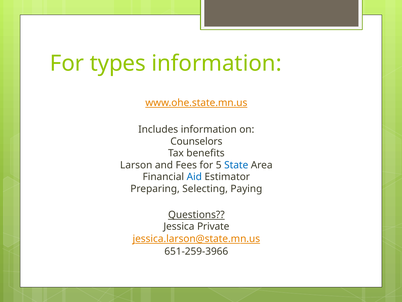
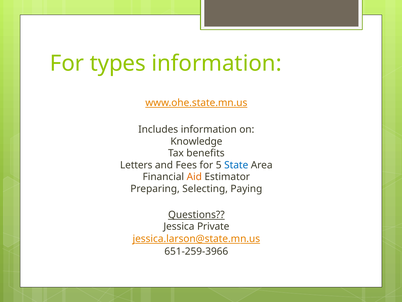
Counselors: Counselors -> Knowledge (196, 141)
Larson: Larson -> Letters (136, 165)
Aid colour: blue -> orange (194, 177)
